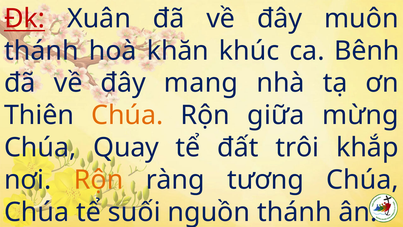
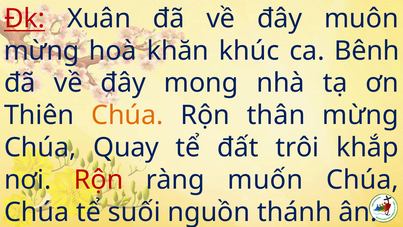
thánh: thánh -> mừng (42, 51)
mang: mang -> mong (201, 83)
giữa: giữa -> thân (276, 115)
Rộn colour: orange -> red (99, 180)
tương: tương -> muốn (265, 180)
